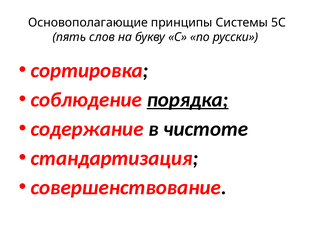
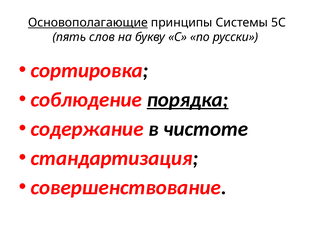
Основополагающие underline: none -> present (88, 23)
